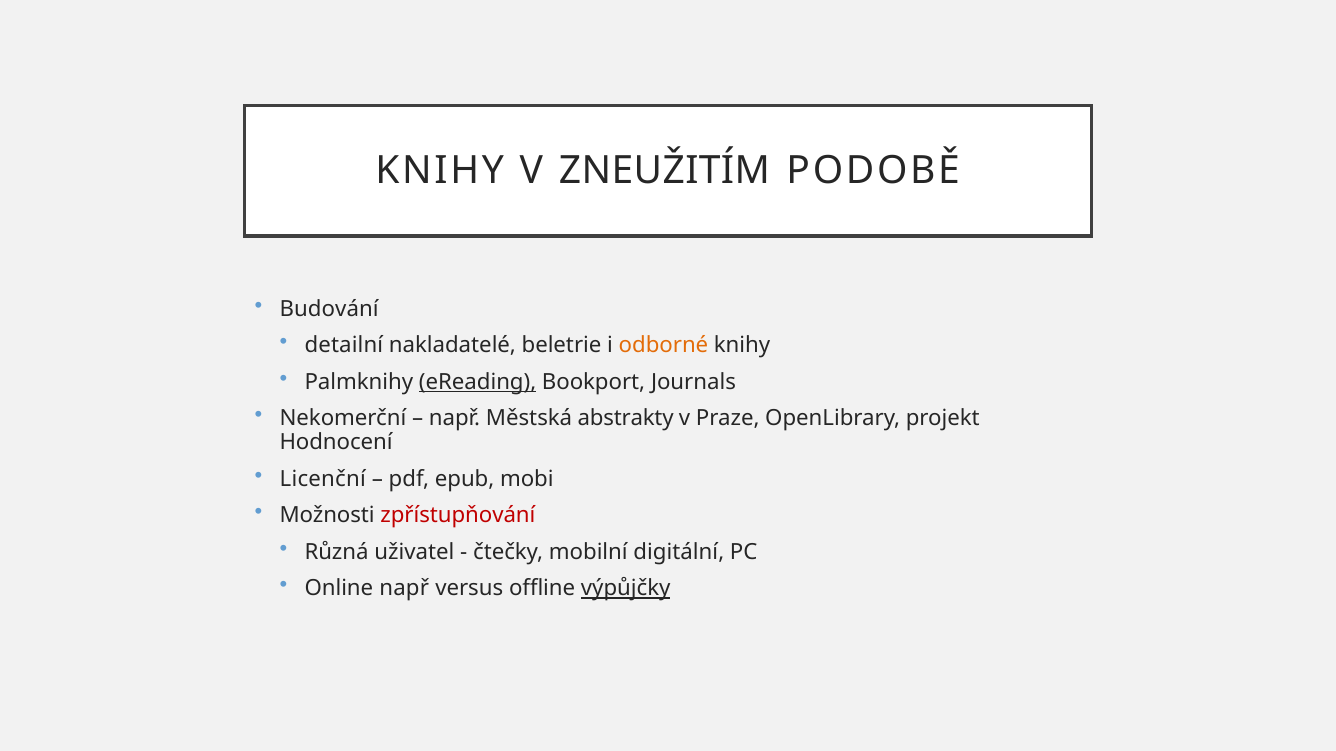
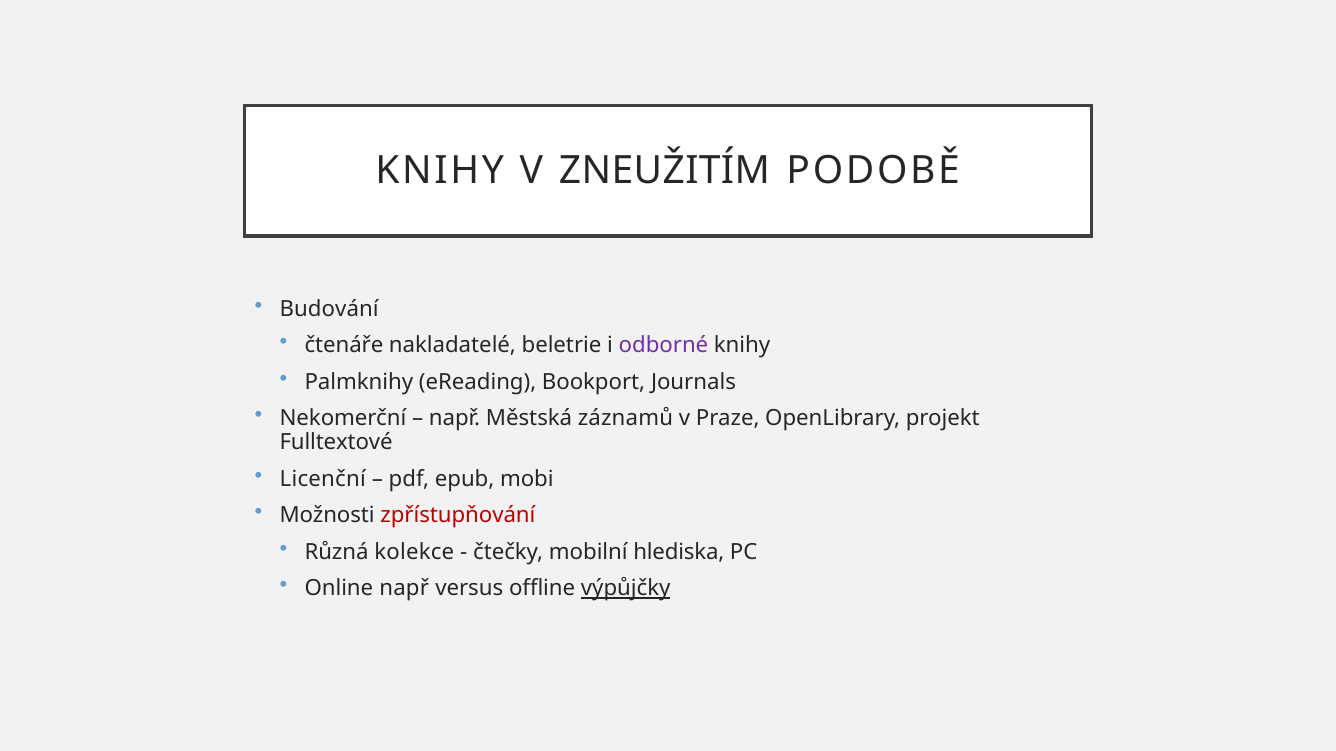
detailní: detailní -> čtenáře (344, 346)
odborné colour: orange -> purple (663, 346)
eReading underline: present -> none (478, 382)
abstrakty: abstrakty -> záznamů (625, 419)
Hodnocení: Hodnocení -> Fulltextové (336, 443)
uživatel: uživatel -> kolekce (414, 552)
digitální: digitální -> hlediska (679, 552)
